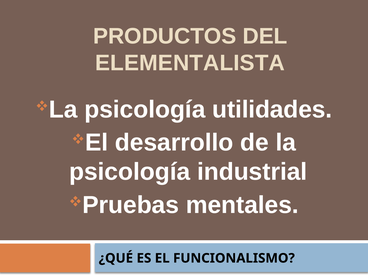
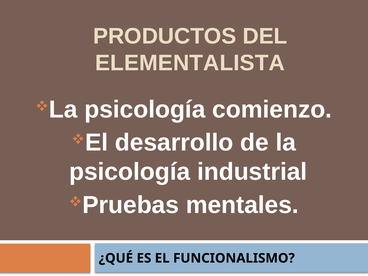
utilidades: utilidades -> comienzo (272, 109)
